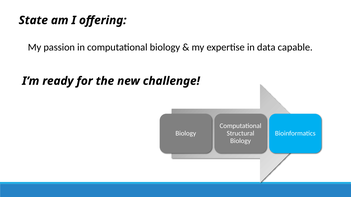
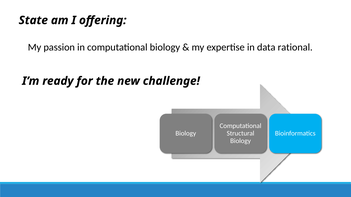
capable: capable -> rational (295, 47)
